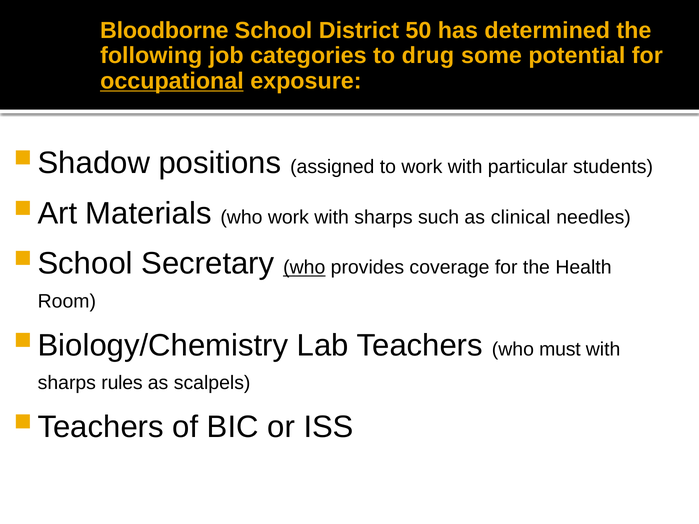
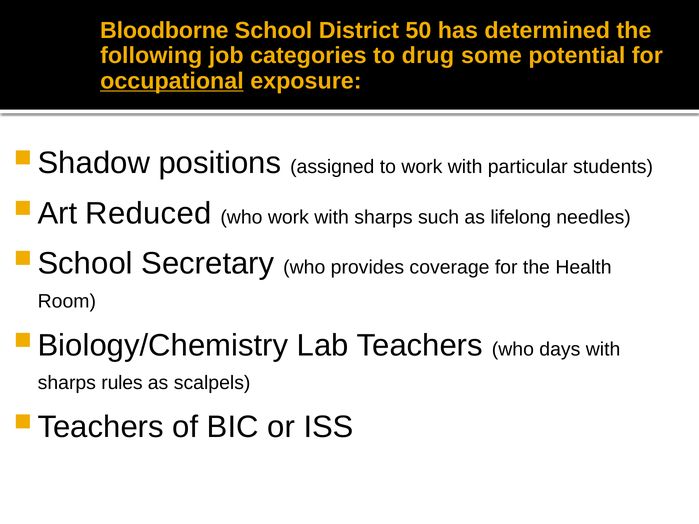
Materials: Materials -> Reduced (148, 214)
clinical: clinical -> lifelong (521, 217)
who underline: present -> none (304, 268)
must: must -> days (560, 349)
